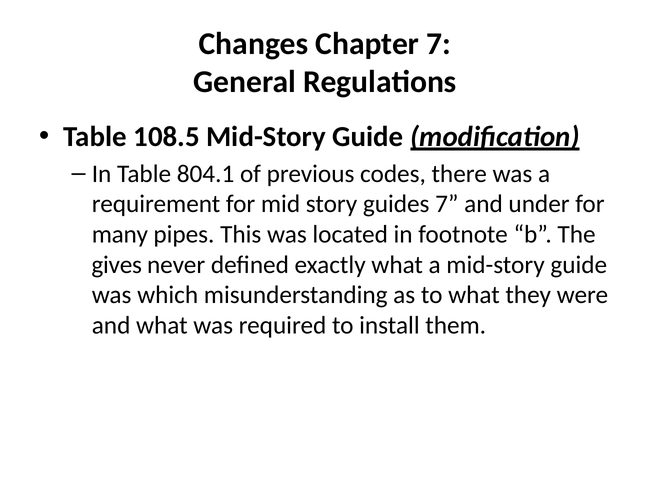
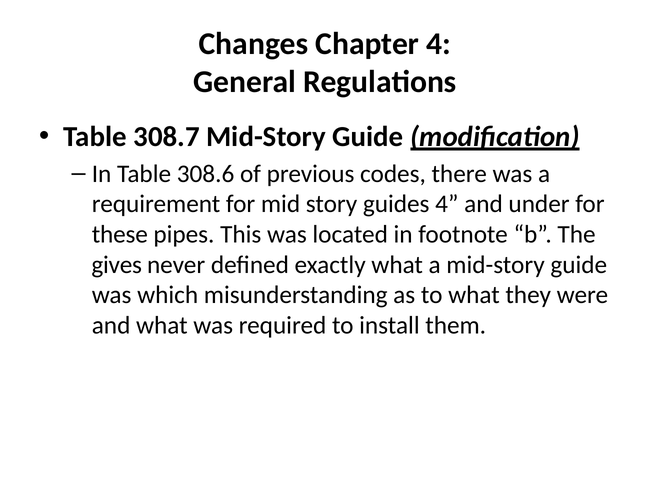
Chapter 7: 7 -> 4 (439, 44)
108.5: 108.5 -> 308.7 (167, 136)
804.1: 804.1 -> 308.6 (206, 174)
guides 7: 7 -> 4 (447, 204)
many: many -> these (120, 234)
